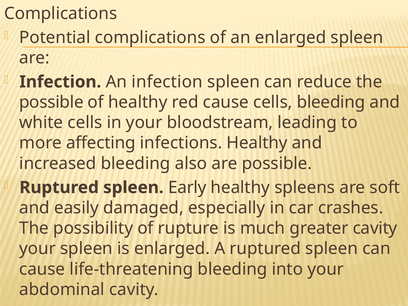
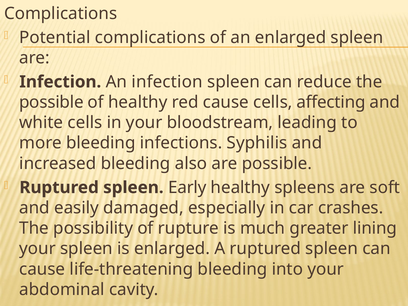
cells bleeding: bleeding -> affecting (331, 102)
more affecting: affecting -> bleeding (101, 143)
infections Healthy: Healthy -> Syphilis (257, 143)
greater cavity: cavity -> lining (375, 228)
